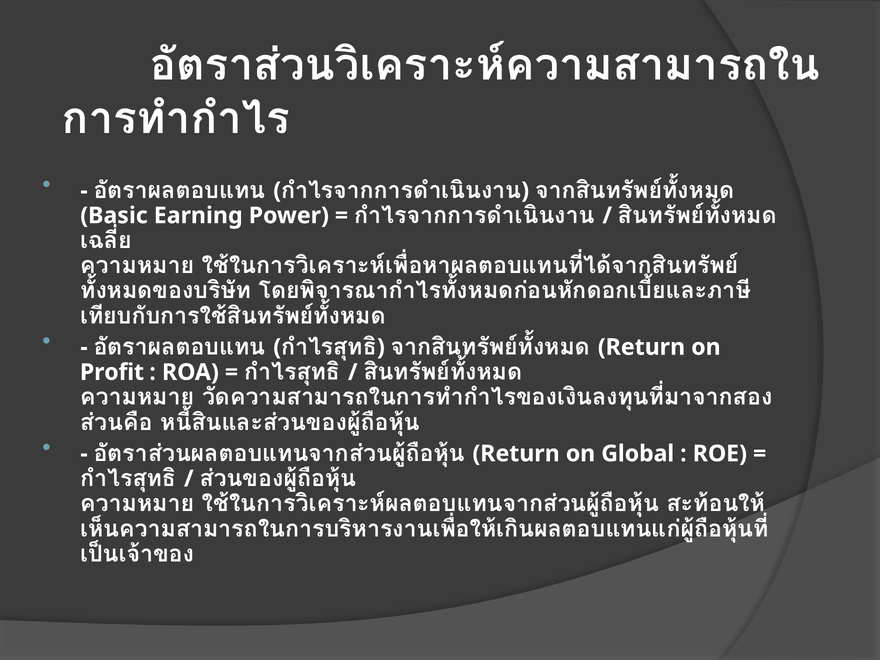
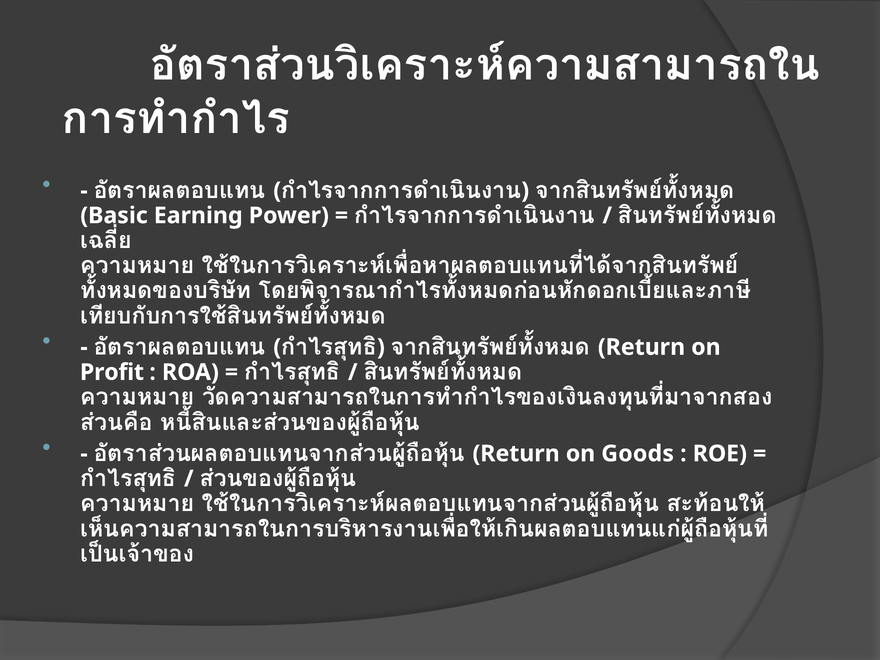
Global: Global -> Goods (638, 454)
